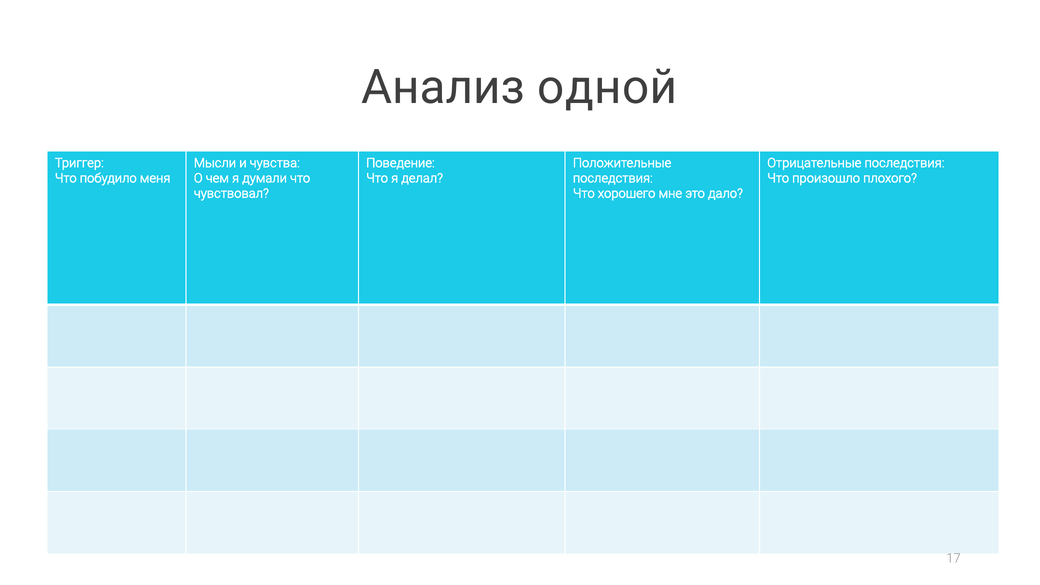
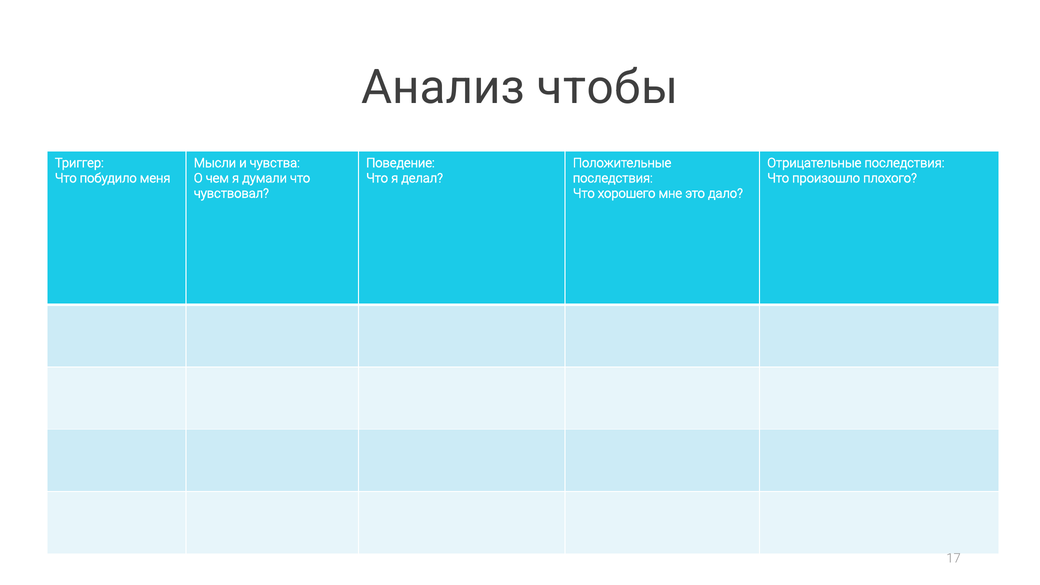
одной: одной -> чтобы (607, 87)
